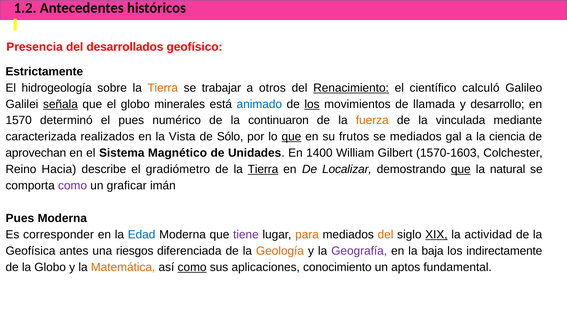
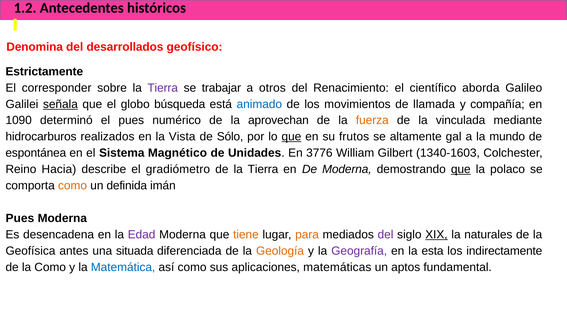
Presencia: Presencia -> Denomina (35, 47)
hidrogeología: hidrogeología -> corresponder (57, 88)
Tierra colour: orange -> purple (163, 88)
Renacimiento underline: present -> none (351, 88)
calculó: calculó -> aborda (481, 88)
minerales: minerales -> búsqueda (180, 104)
los underline: present -> none (312, 104)
desarrollo: desarrollo -> compañía (497, 104)
1570: 1570 -> 1090 (19, 120)
continuaron: continuaron -> aprovechan (278, 120)
caracterizada: caracterizada -> hidrocarburos (41, 137)
se mediados: mediados -> altamente (416, 137)
ciencia: ciencia -> mundo (507, 137)
aprovechan: aprovechan -> espontánea (36, 153)
1400: 1400 -> 3776 (319, 153)
1570-1603: 1570-1603 -> 1340-1603 (448, 153)
Tierra underline: present -> none (263, 169)
De Localizar: Localizar -> Moderna (347, 169)
natural: natural -> polaco (508, 169)
como colour: purple -> orange (73, 186)
graficar: graficar -> definida (127, 186)
corresponder: corresponder -> desencadena (59, 235)
Edad colour: blue -> purple (142, 235)
tiene colour: purple -> orange (246, 235)
del colour: orange -> purple (386, 235)
actividad: actividad -> naturales (488, 235)
riesgos: riesgos -> situada (135, 251)
baja: baja -> esta (433, 251)
la Globo: Globo -> Como (50, 267)
Matemática colour: orange -> blue (123, 267)
como underline: present -> none (192, 267)
conocimiento: conocimiento -> matemáticas (337, 267)
